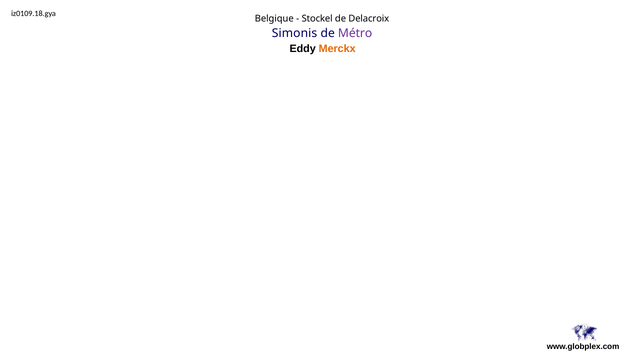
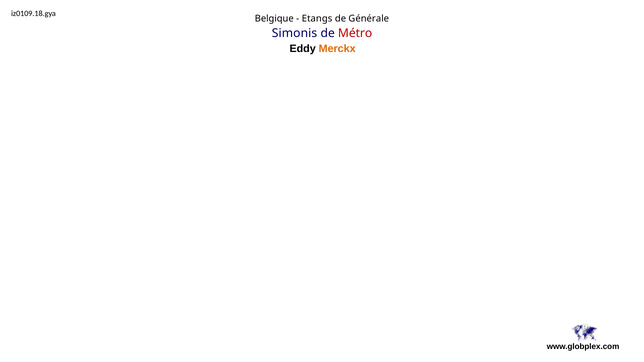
Stockel: Stockel -> Etangs (317, 19)
Delacroix: Delacroix -> Générale (369, 19)
Métro colour: purple -> red (355, 33)
